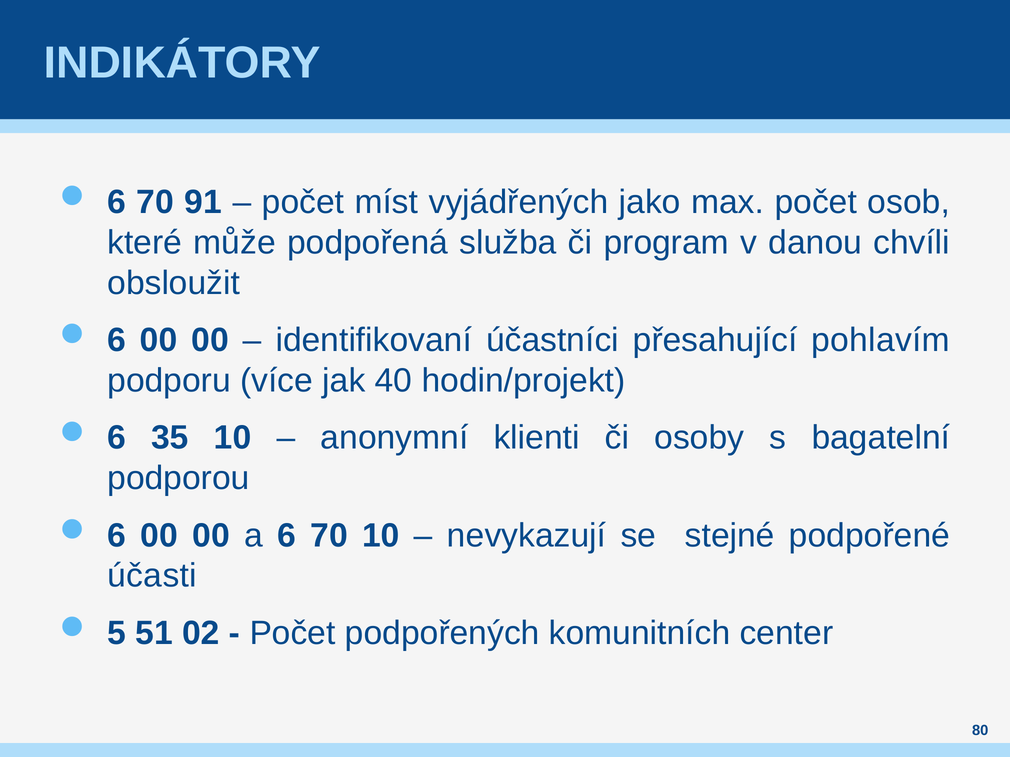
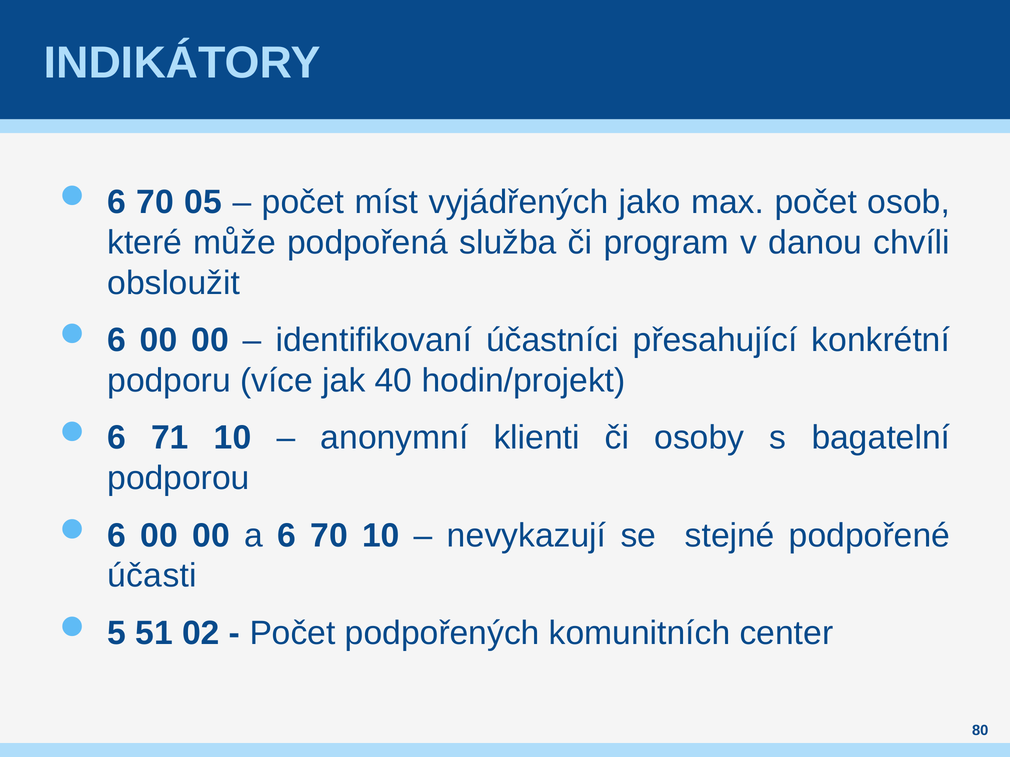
91: 91 -> 05 (203, 202)
pohlavím: pohlavím -> konkrétní (881, 341)
35: 35 -> 71 (170, 438)
